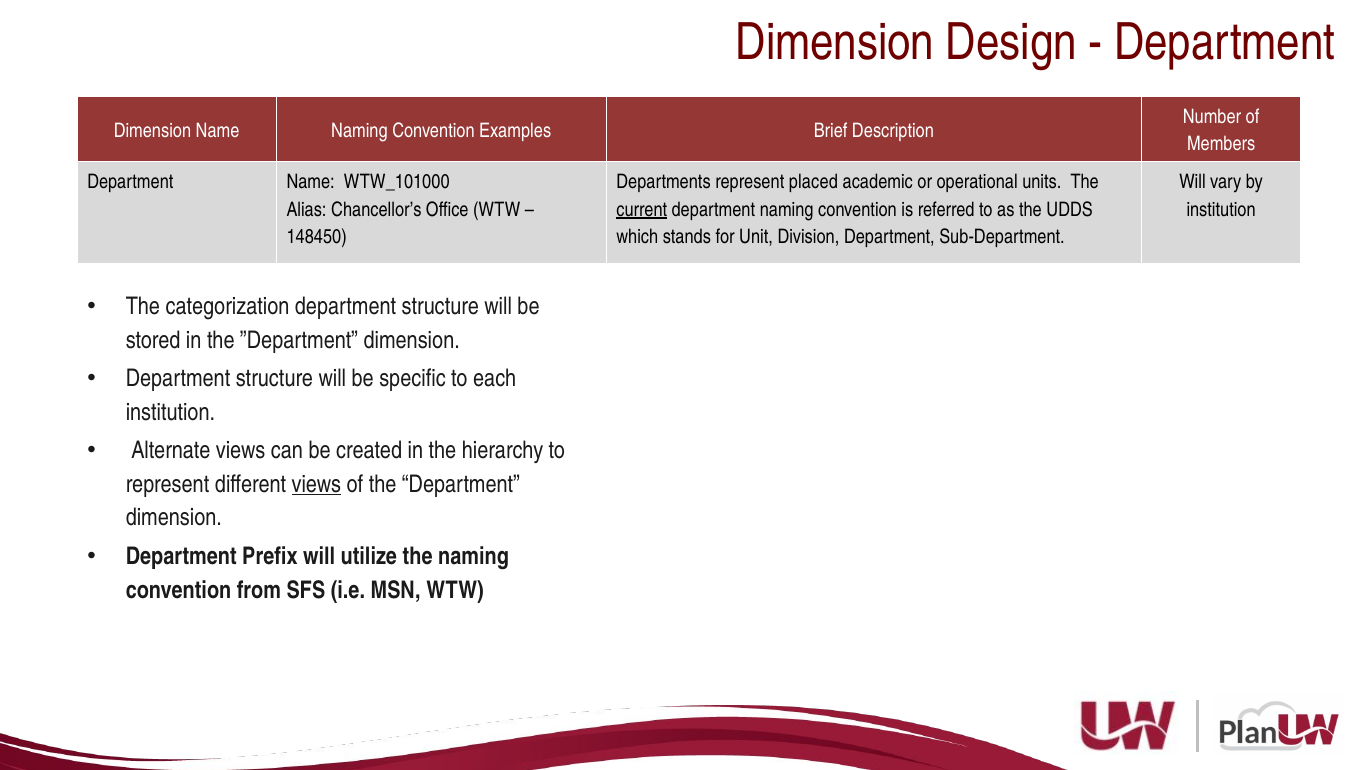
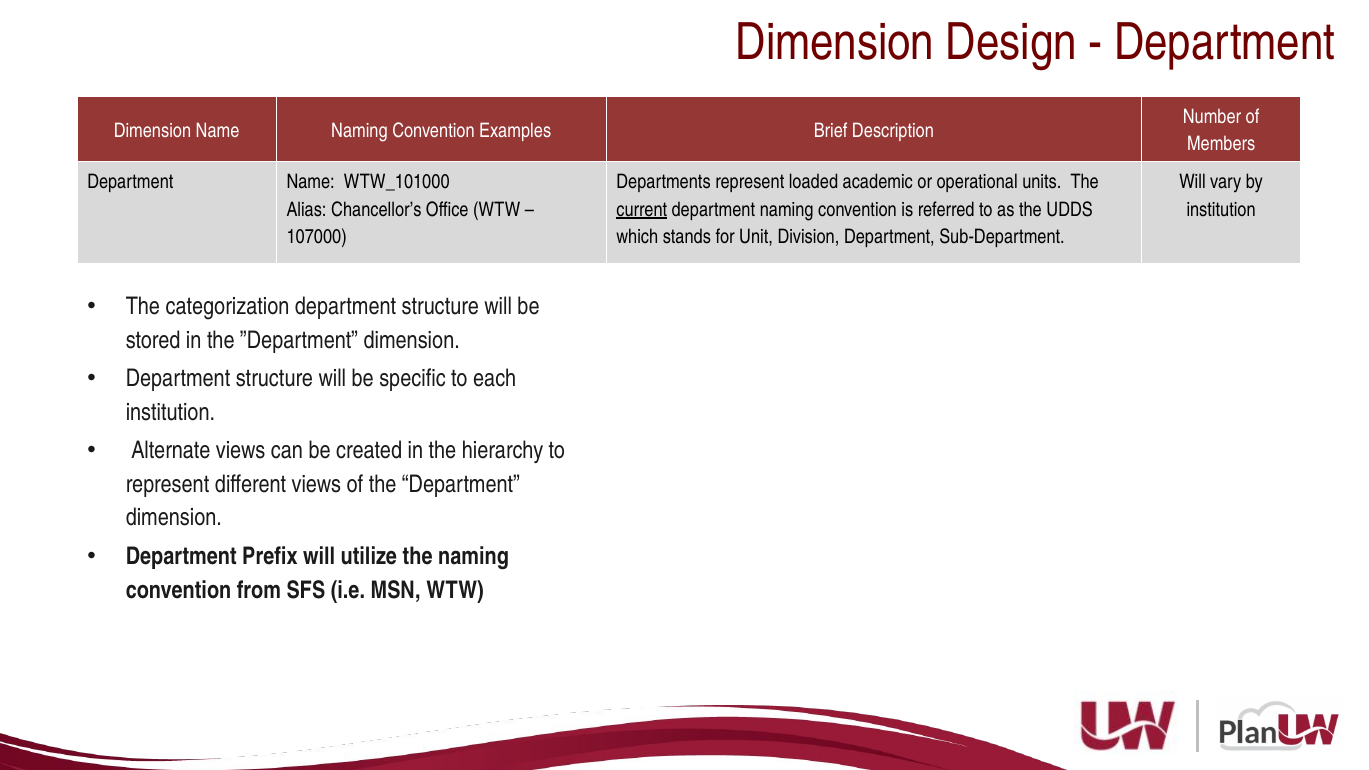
placed: placed -> loaded (813, 182)
148450: 148450 -> 107000 (317, 237)
views underline: present -> none (316, 484)
